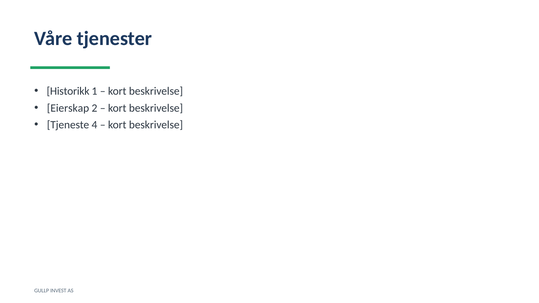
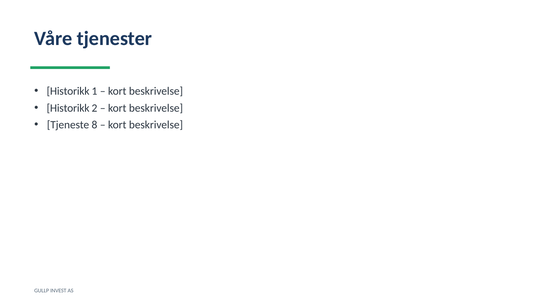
Eierskap: Eierskap -> Historikk (68, 108)
4: 4 -> 8 (94, 125)
